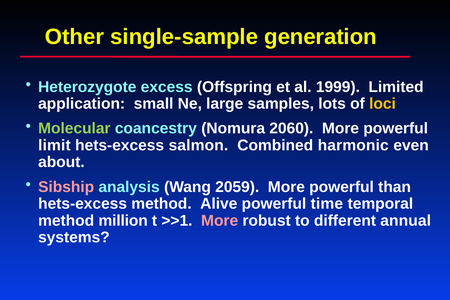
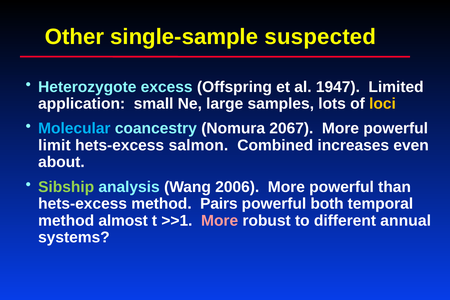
generation: generation -> suspected (320, 37)
1999: 1999 -> 1947 (338, 87)
Molecular colour: light green -> light blue (74, 129)
2060: 2060 -> 2067 (291, 129)
harmonic: harmonic -> increases (353, 145)
Sibship colour: pink -> light green (66, 187)
2059: 2059 -> 2006 (237, 187)
Alive: Alive -> Pairs (219, 204)
time: time -> both (327, 204)
million: million -> almost (123, 221)
